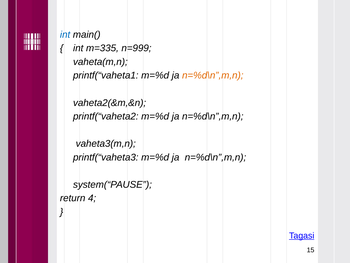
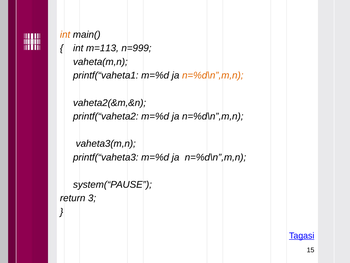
int colour: blue -> orange (65, 35)
m=335: m=335 -> m=113 (102, 48)
4: 4 -> 3 (92, 198)
